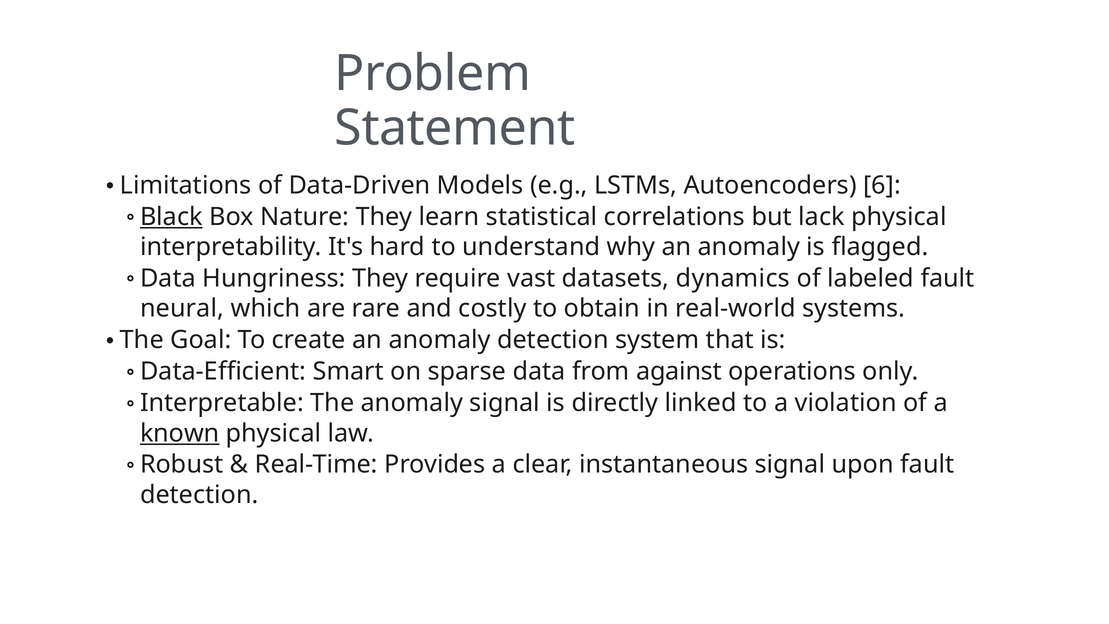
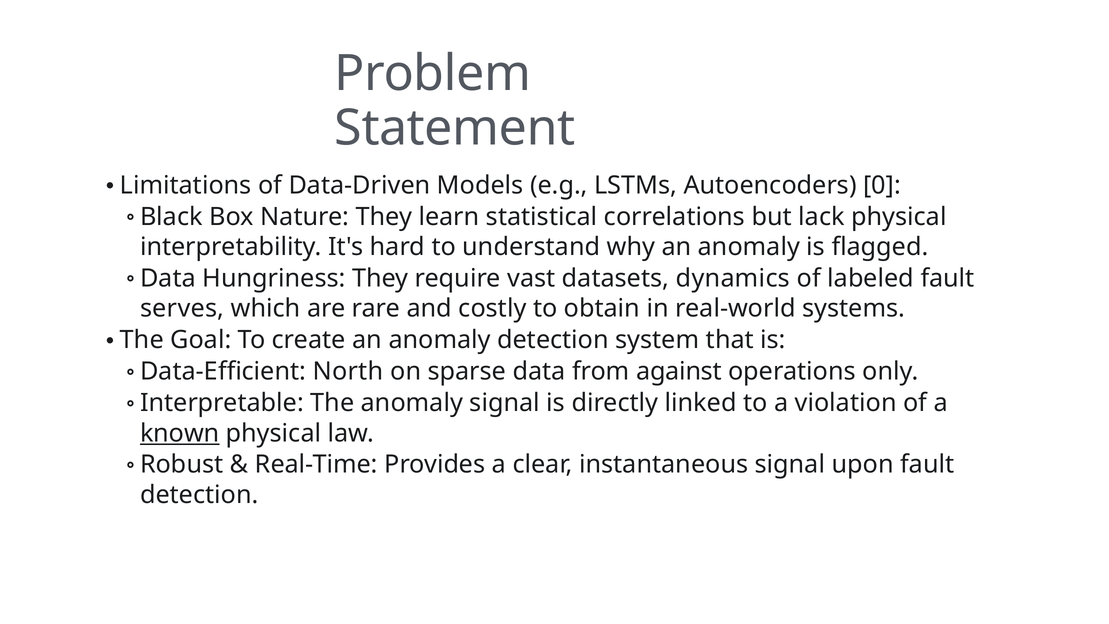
6: 6 -> 0 (882, 185)
Black underline: present -> none (171, 217)
neural: neural -> serves (182, 309)
Smart: Smart -> North (348, 371)
